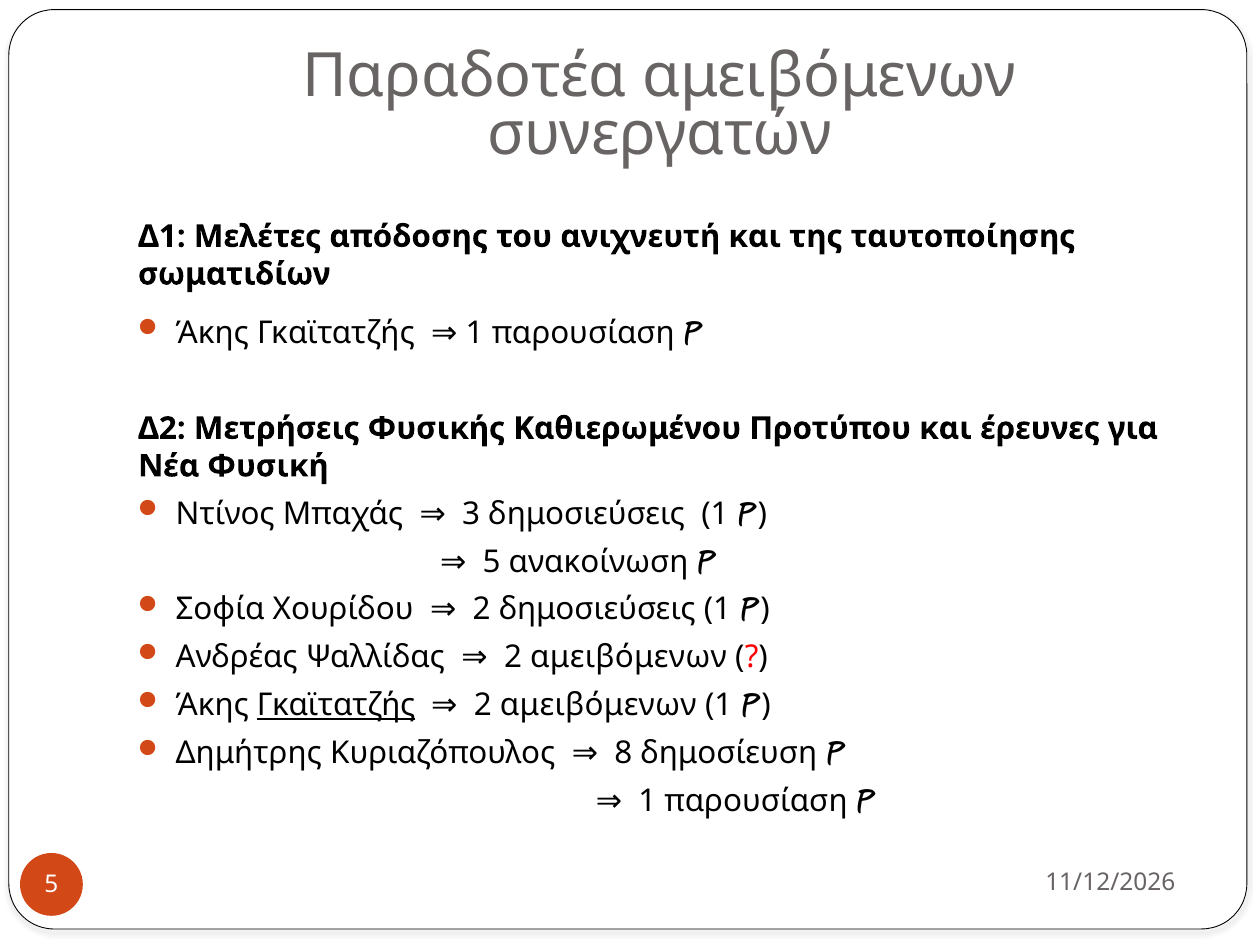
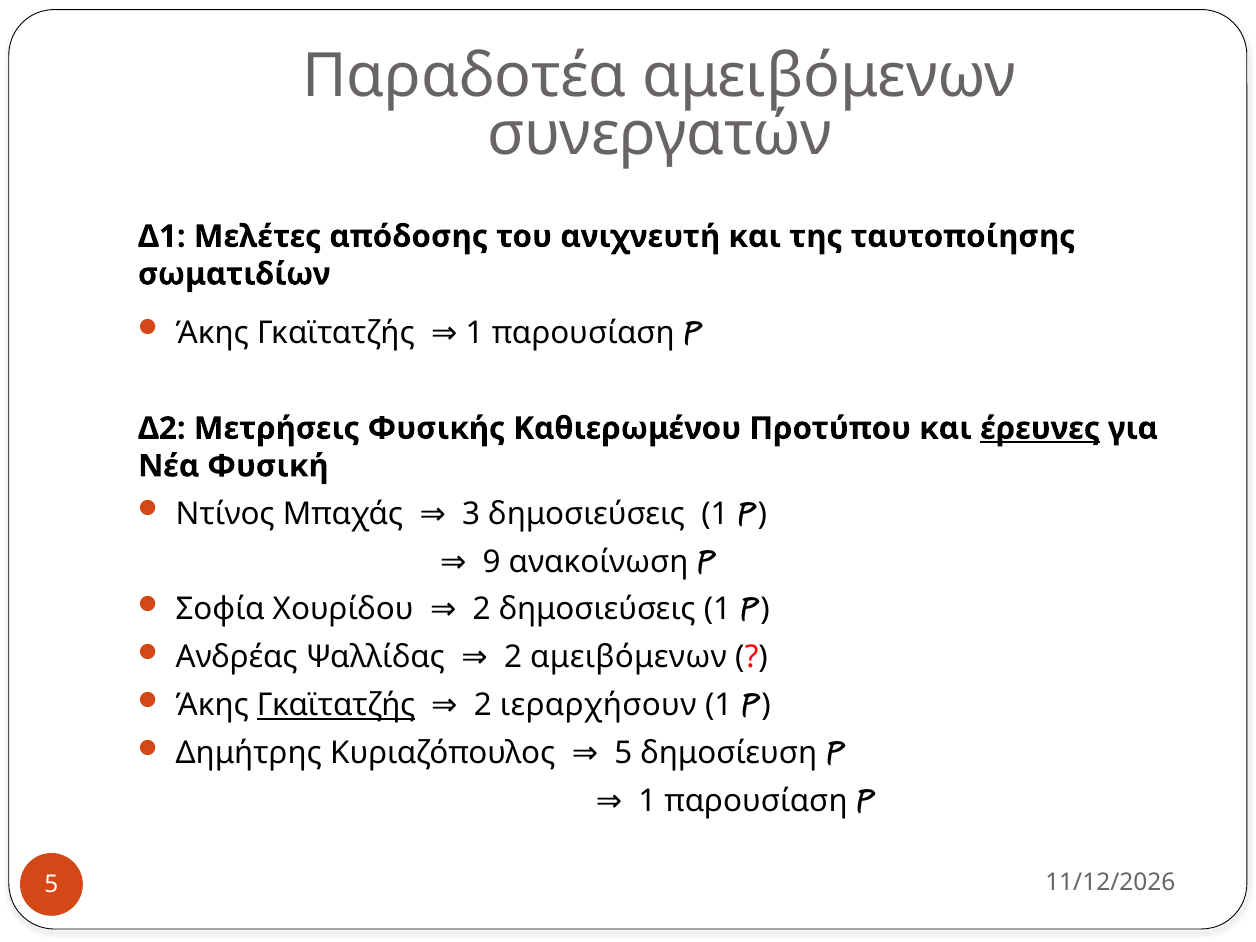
έρευνες underline: none -> present (1040, 428)
5: 5 -> 9 (492, 562)
αμειβόμενων: αμειβόμενων -> ιεραρχήσουν (598, 705)
Κυριαζόπουλος 8: 8 -> 5 (623, 753)
